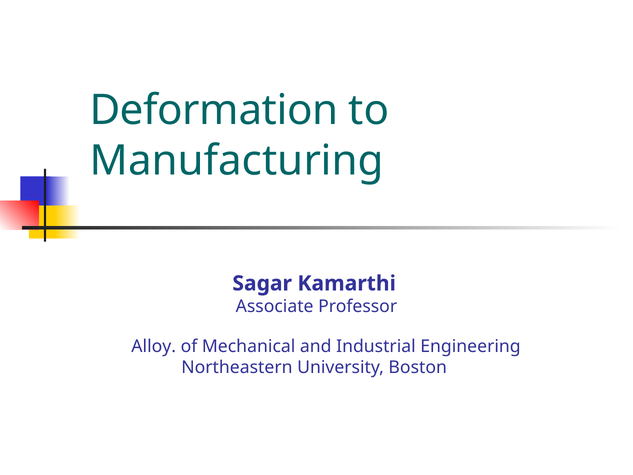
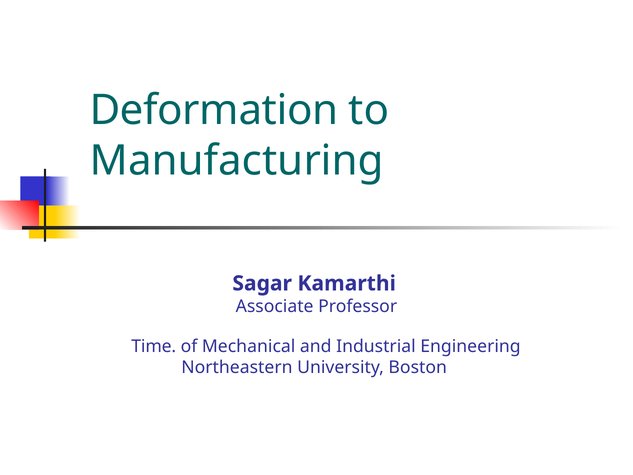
Alloy: Alloy -> Time (154, 346)
